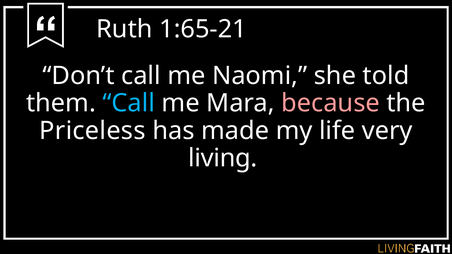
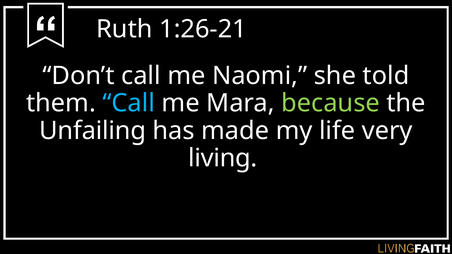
1:65-21: 1:65-21 -> 1:26-21 (203, 29)
because colour: pink -> light green (331, 103)
Priceless: Priceless -> Unfailing (93, 131)
